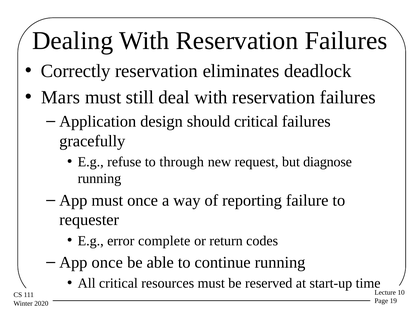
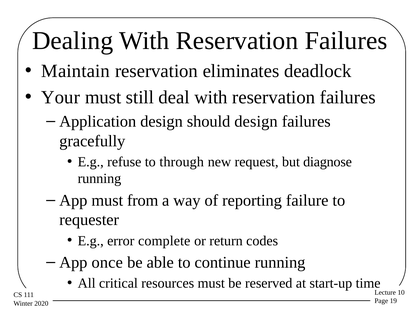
Correctly: Correctly -> Maintain (76, 71)
Mars: Mars -> Your (61, 97)
should critical: critical -> design (256, 121)
must once: once -> from (143, 200)
